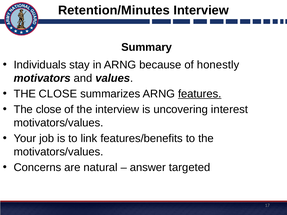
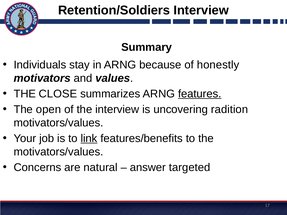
Retention/Minutes: Retention/Minutes -> Retention/Soldiers (114, 10)
close: close -> open (49, 109)
interest: interest -> radition (230, 109)
link underline: none -> present (89, 139)
